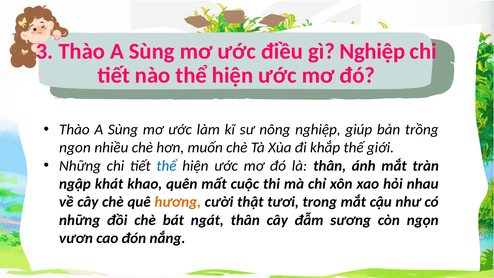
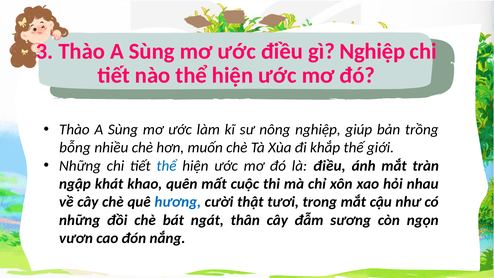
ngon: ngon -> bỗng (75, 148)
là thân: thân -> điều (330, 166)
hương colour: orange -> blue (178, 202)
